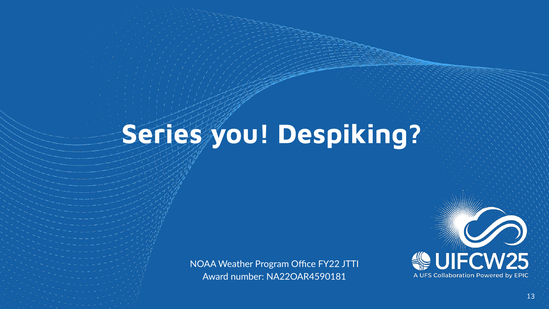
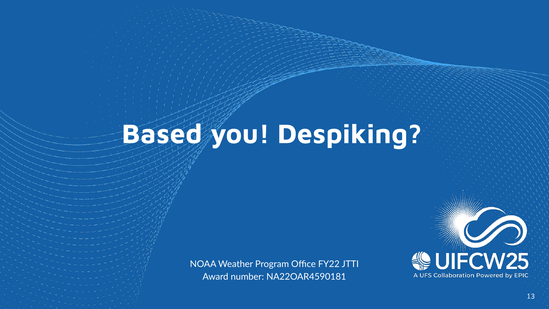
Series: Series -> Based (162, 134)
